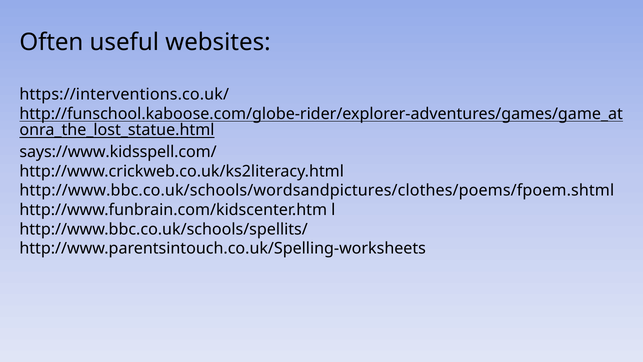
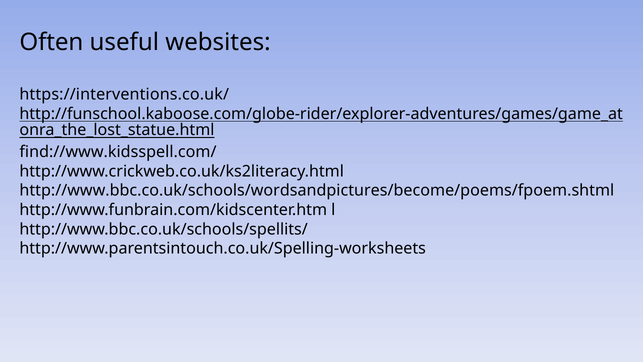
says://www.kidsspell.com/: says://www.kidsspell.com/ -> find://www.kidsspell.com/ (118, 152)
http://www.bbc.co.uk/schools/wordsandpictures/clothes/poems/fpoem.shtml: http://www.bbc.co.uk/schools/wordsandpictures/clothes/poems/fpoem.shtml -> http://www.bbc.co.uk/schools/wordsandpictures/become/poems/fpoem.shtml (317, 190)
